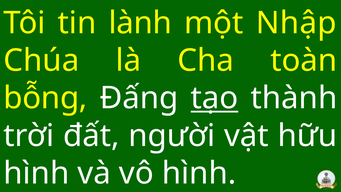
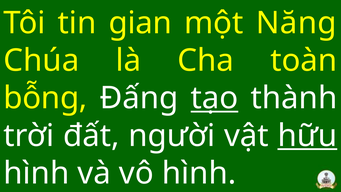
lành: lành -> gian (140, 23)
Nhập: Nhập -> Năng (296, 23)
hữu underline: none -> present (307, 136)
